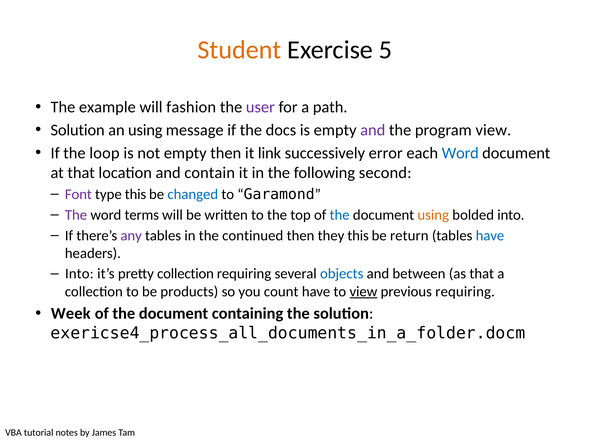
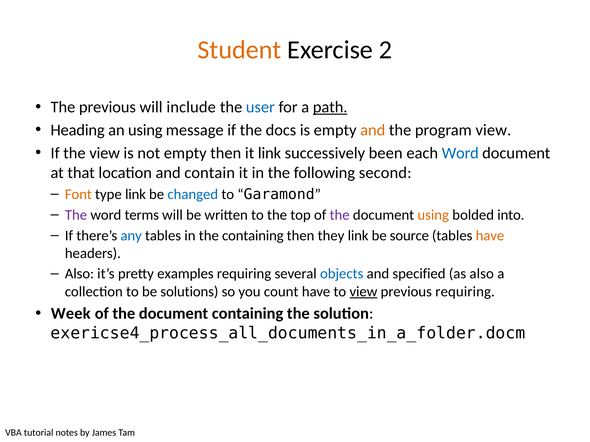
5: 5 -> 2 (386, 50)
The example: example -> previous (107, 107)
fashion: fashion -> include (191, 107)
user colour: purple -> blue (260, 107)
path underline: none -> present (330, 107)
Solution: Solution -> Heading (78, 130)
and colour: purple -> orange (373, 130)
the loop: loop -> view (105, 153)
error: error -> been (386, 153)
Font colour: purple -> orange (78, 194)
type this: this -> link (136, 194)
the colour: blue -> purple (340, 215)
any colour: purple -> blue (131, 236)
the continued: continued -> containing (253, 236)
they this: this -> link (358, 236)
return: return -> source (409, 236)
have colour: blue -> orange (490, 236)
Into: Into -> Also (79, 274)
pretty collection: collection -> examples (185, 274)
between: between -> specified (419, 274)
as that: that -> also (482, 274)
products: products -> solutions (189, 292)
